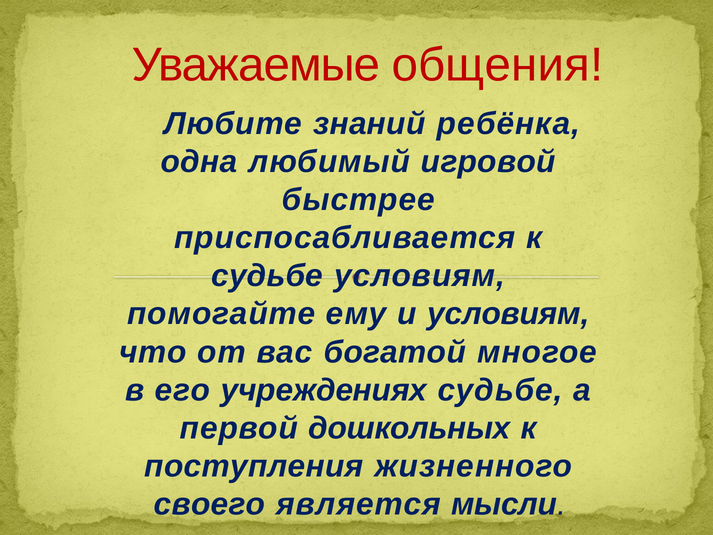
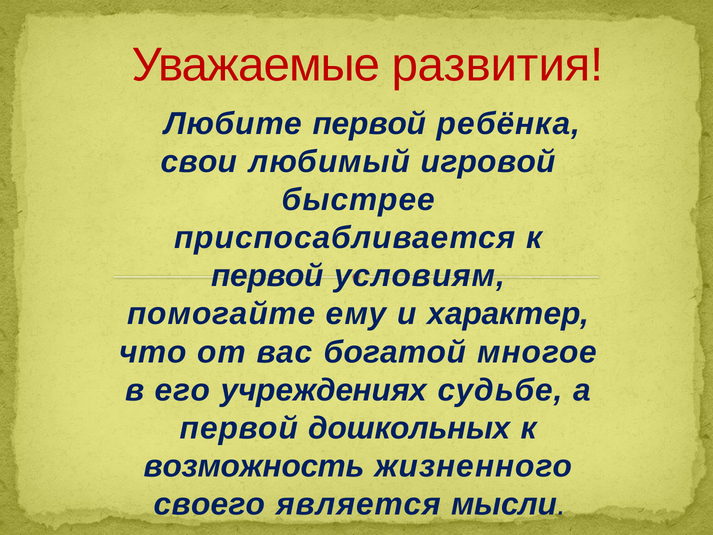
общения: общения -> развития (498, 65)
Любите знаний: знаний -> первой (369, 124)
одна: одна -> свои (199, 162)
судьбе: судьбе -> первой (267, 276)
и условиям: условиям -> характер (508, 314)
поступления: поступления -> возможность (254, 466)
